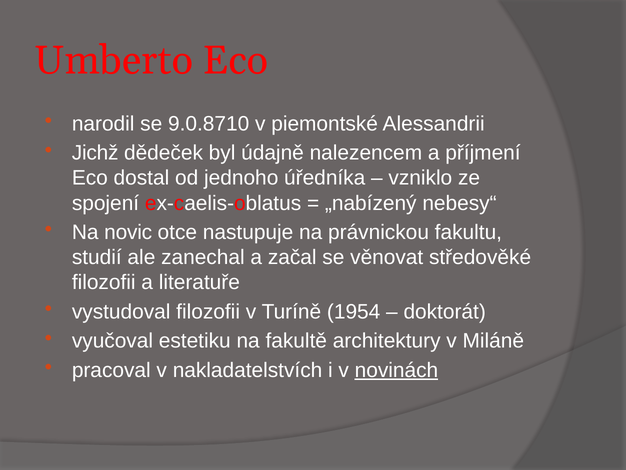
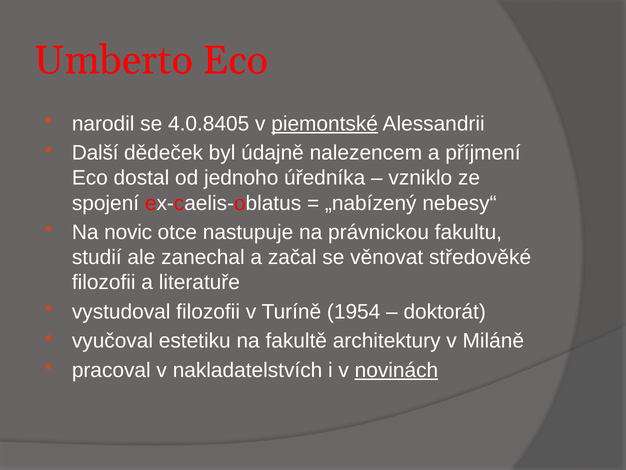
9.0.8710: 9.0.8710 -> 4.0.8405 (209, 124)
piemontské underline: none -> present (325, 124)
Jichž: Jichž -> Další (95, 153)
